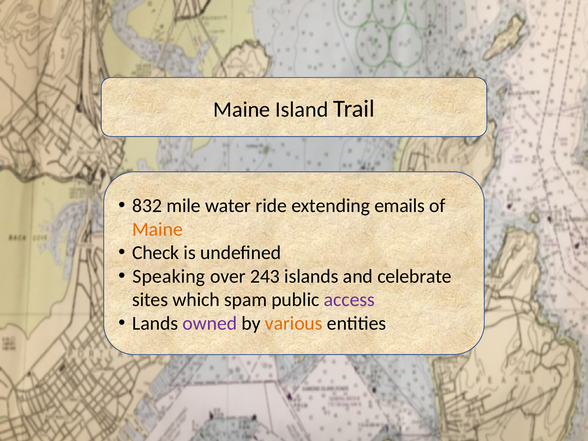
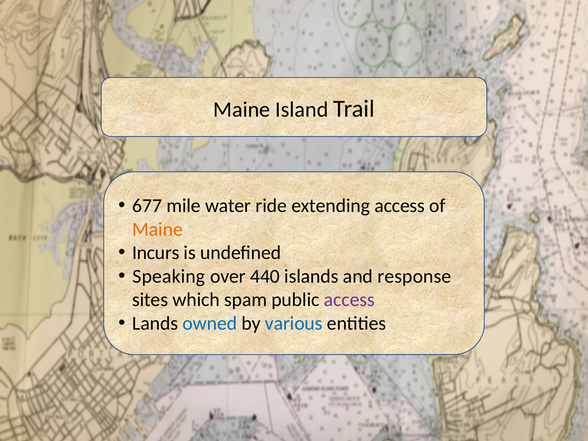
832: 832 -> 677 (147, 206)
extending emails: emails -> access (400, 206)
Check: Check -> Incurs (156, 253)
243: 243 -> 440 (265, 276)
celebrate: celebrate -> response (414, 276)
owned colour: purple -> blue (210, 323)
various colour: orange -> blue (294, 323)
